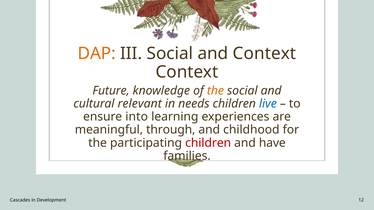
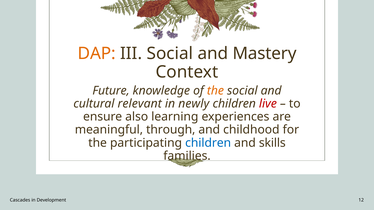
and Context: Context -> Mastery (265, 54)
needs: needs -> newly (194, 104)
live colour: blue -> red (268, 104)
into: into -> also (137, 117)
children colour: red -> blue (208, 143)
have: have -> skills (272, 143)
